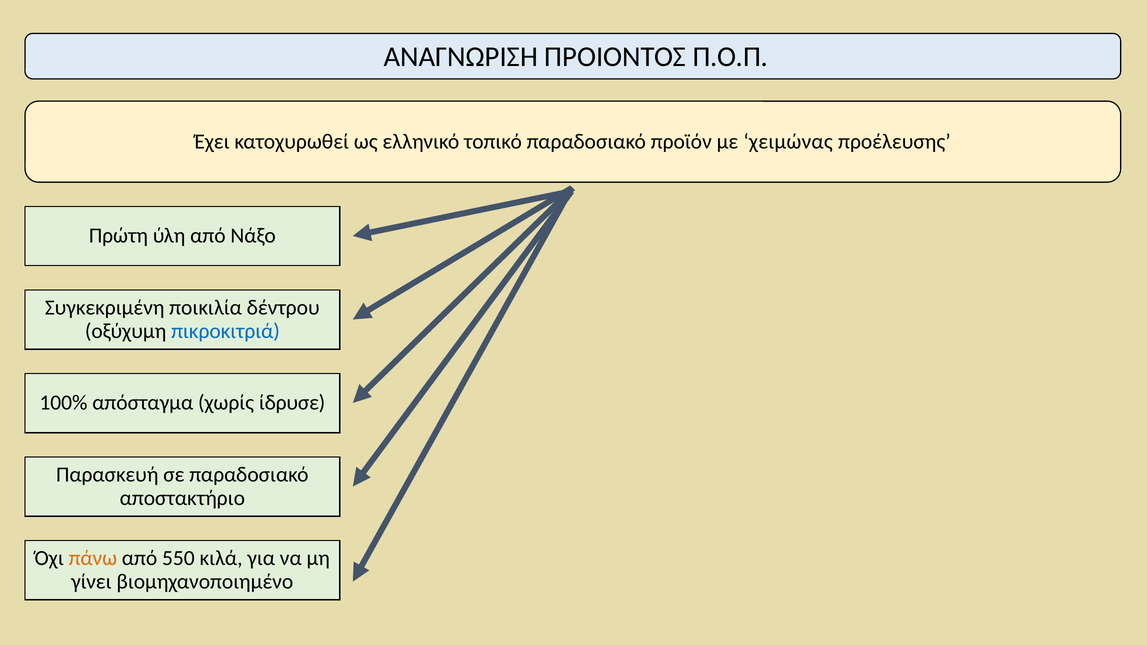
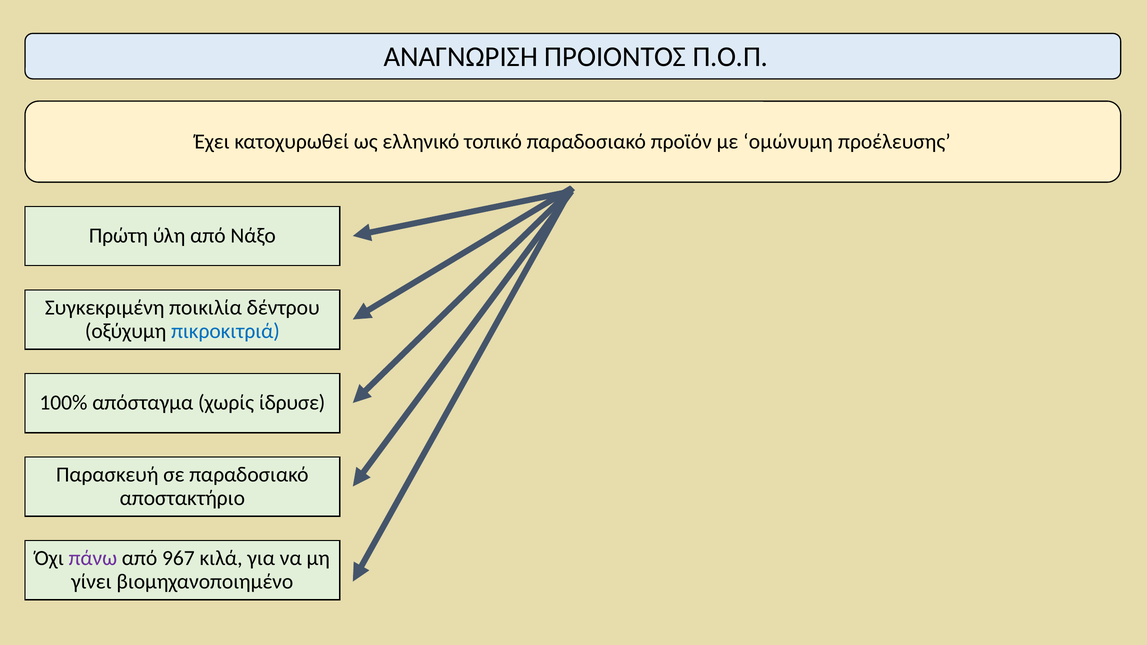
χειμώνας: χειμώνας -> ομώνυμη (788, 142)
πάνω colour: orange -> purple (93, 558)
550: 550 -> 967 (178, 558)
